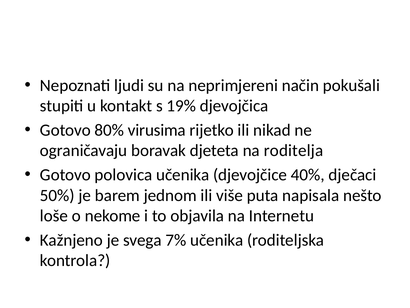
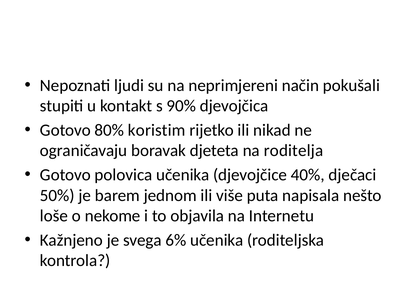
19%: 19% -> 90% (181, 106)
virusima: virusima -> koristim (157, 130)
7%: 7% -> 6% (176, 240)
